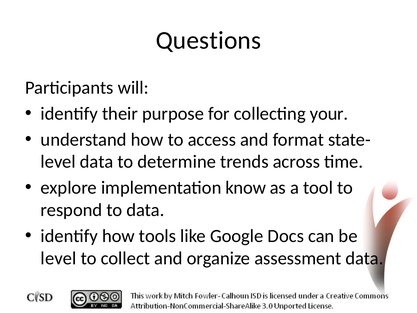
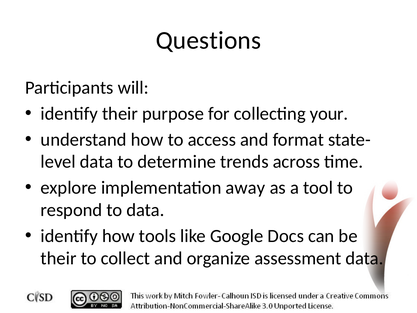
know: know -> away (246, 188)
level: level -> their (59, 258)
